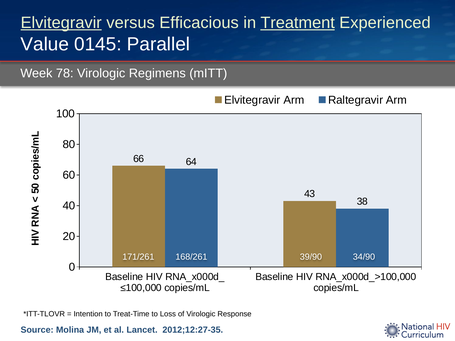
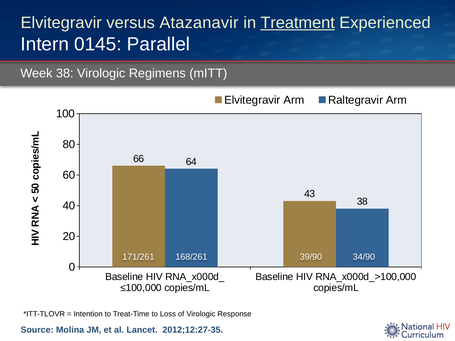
Elvitegravir underline: present -> none (61, 23)
Efficacious: Efficacious -> Atazanavir (199, 23)
Value: Value -> Intern (45, 44)
Week 78: 78 -> 38 (65, 73)
